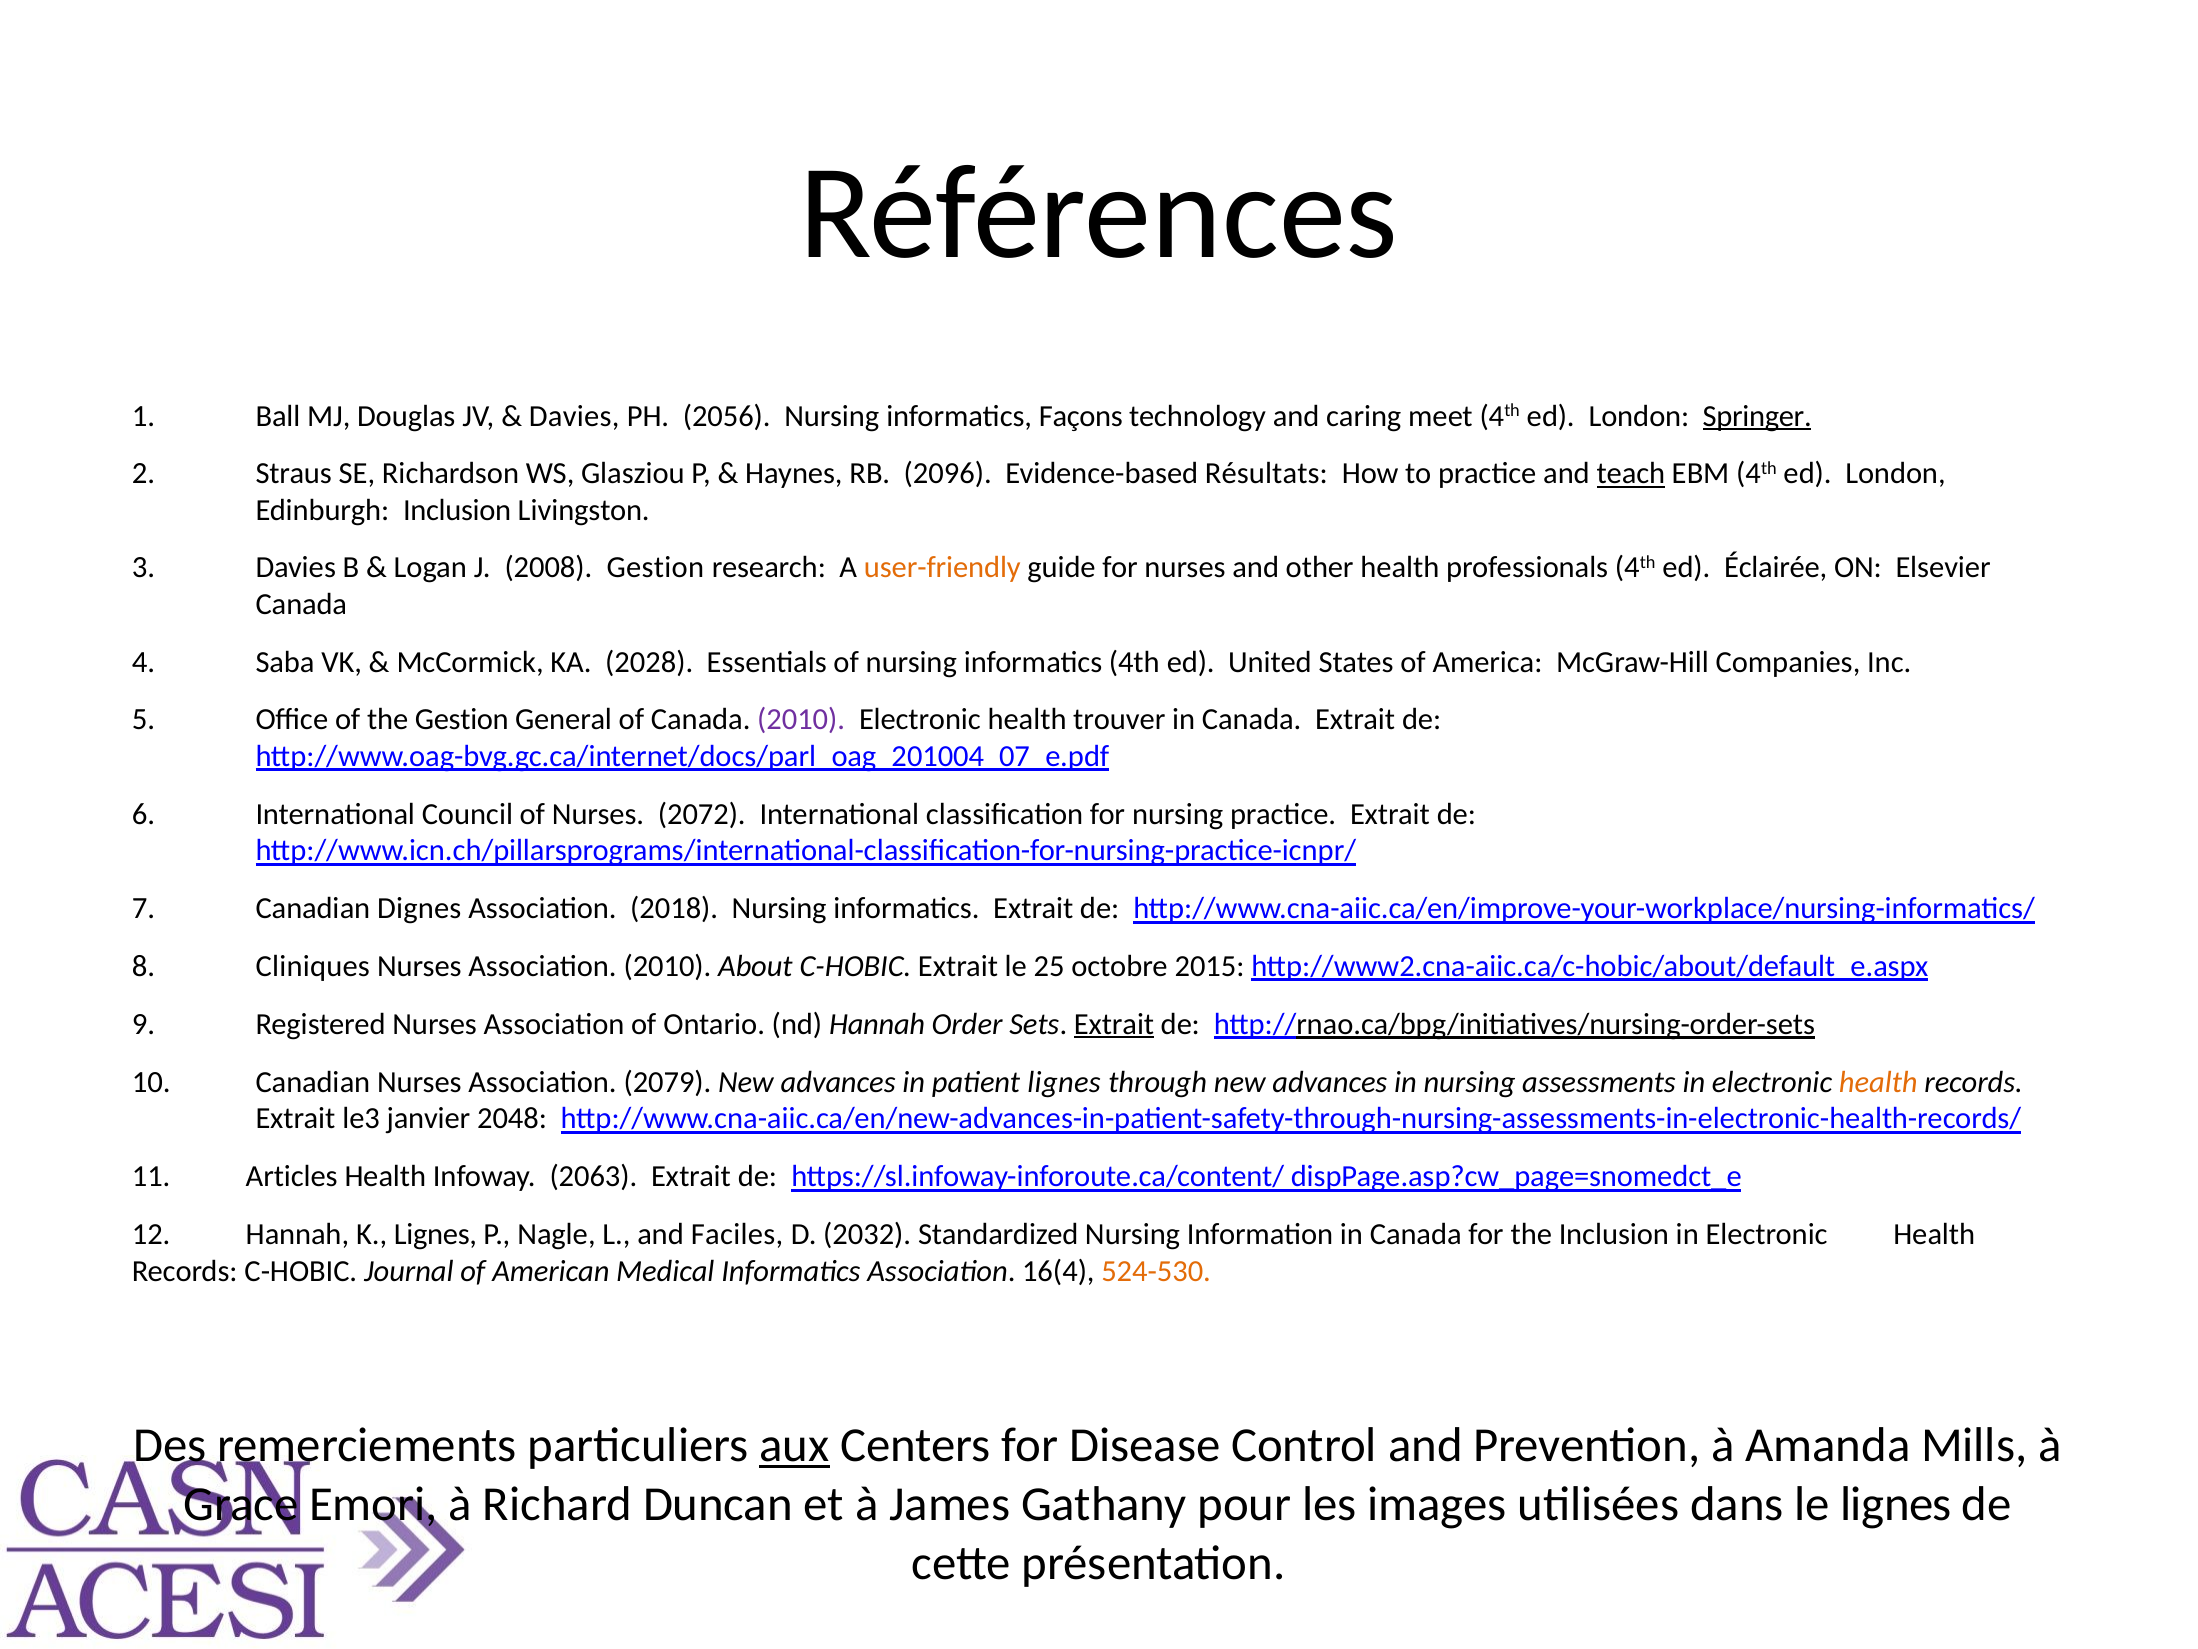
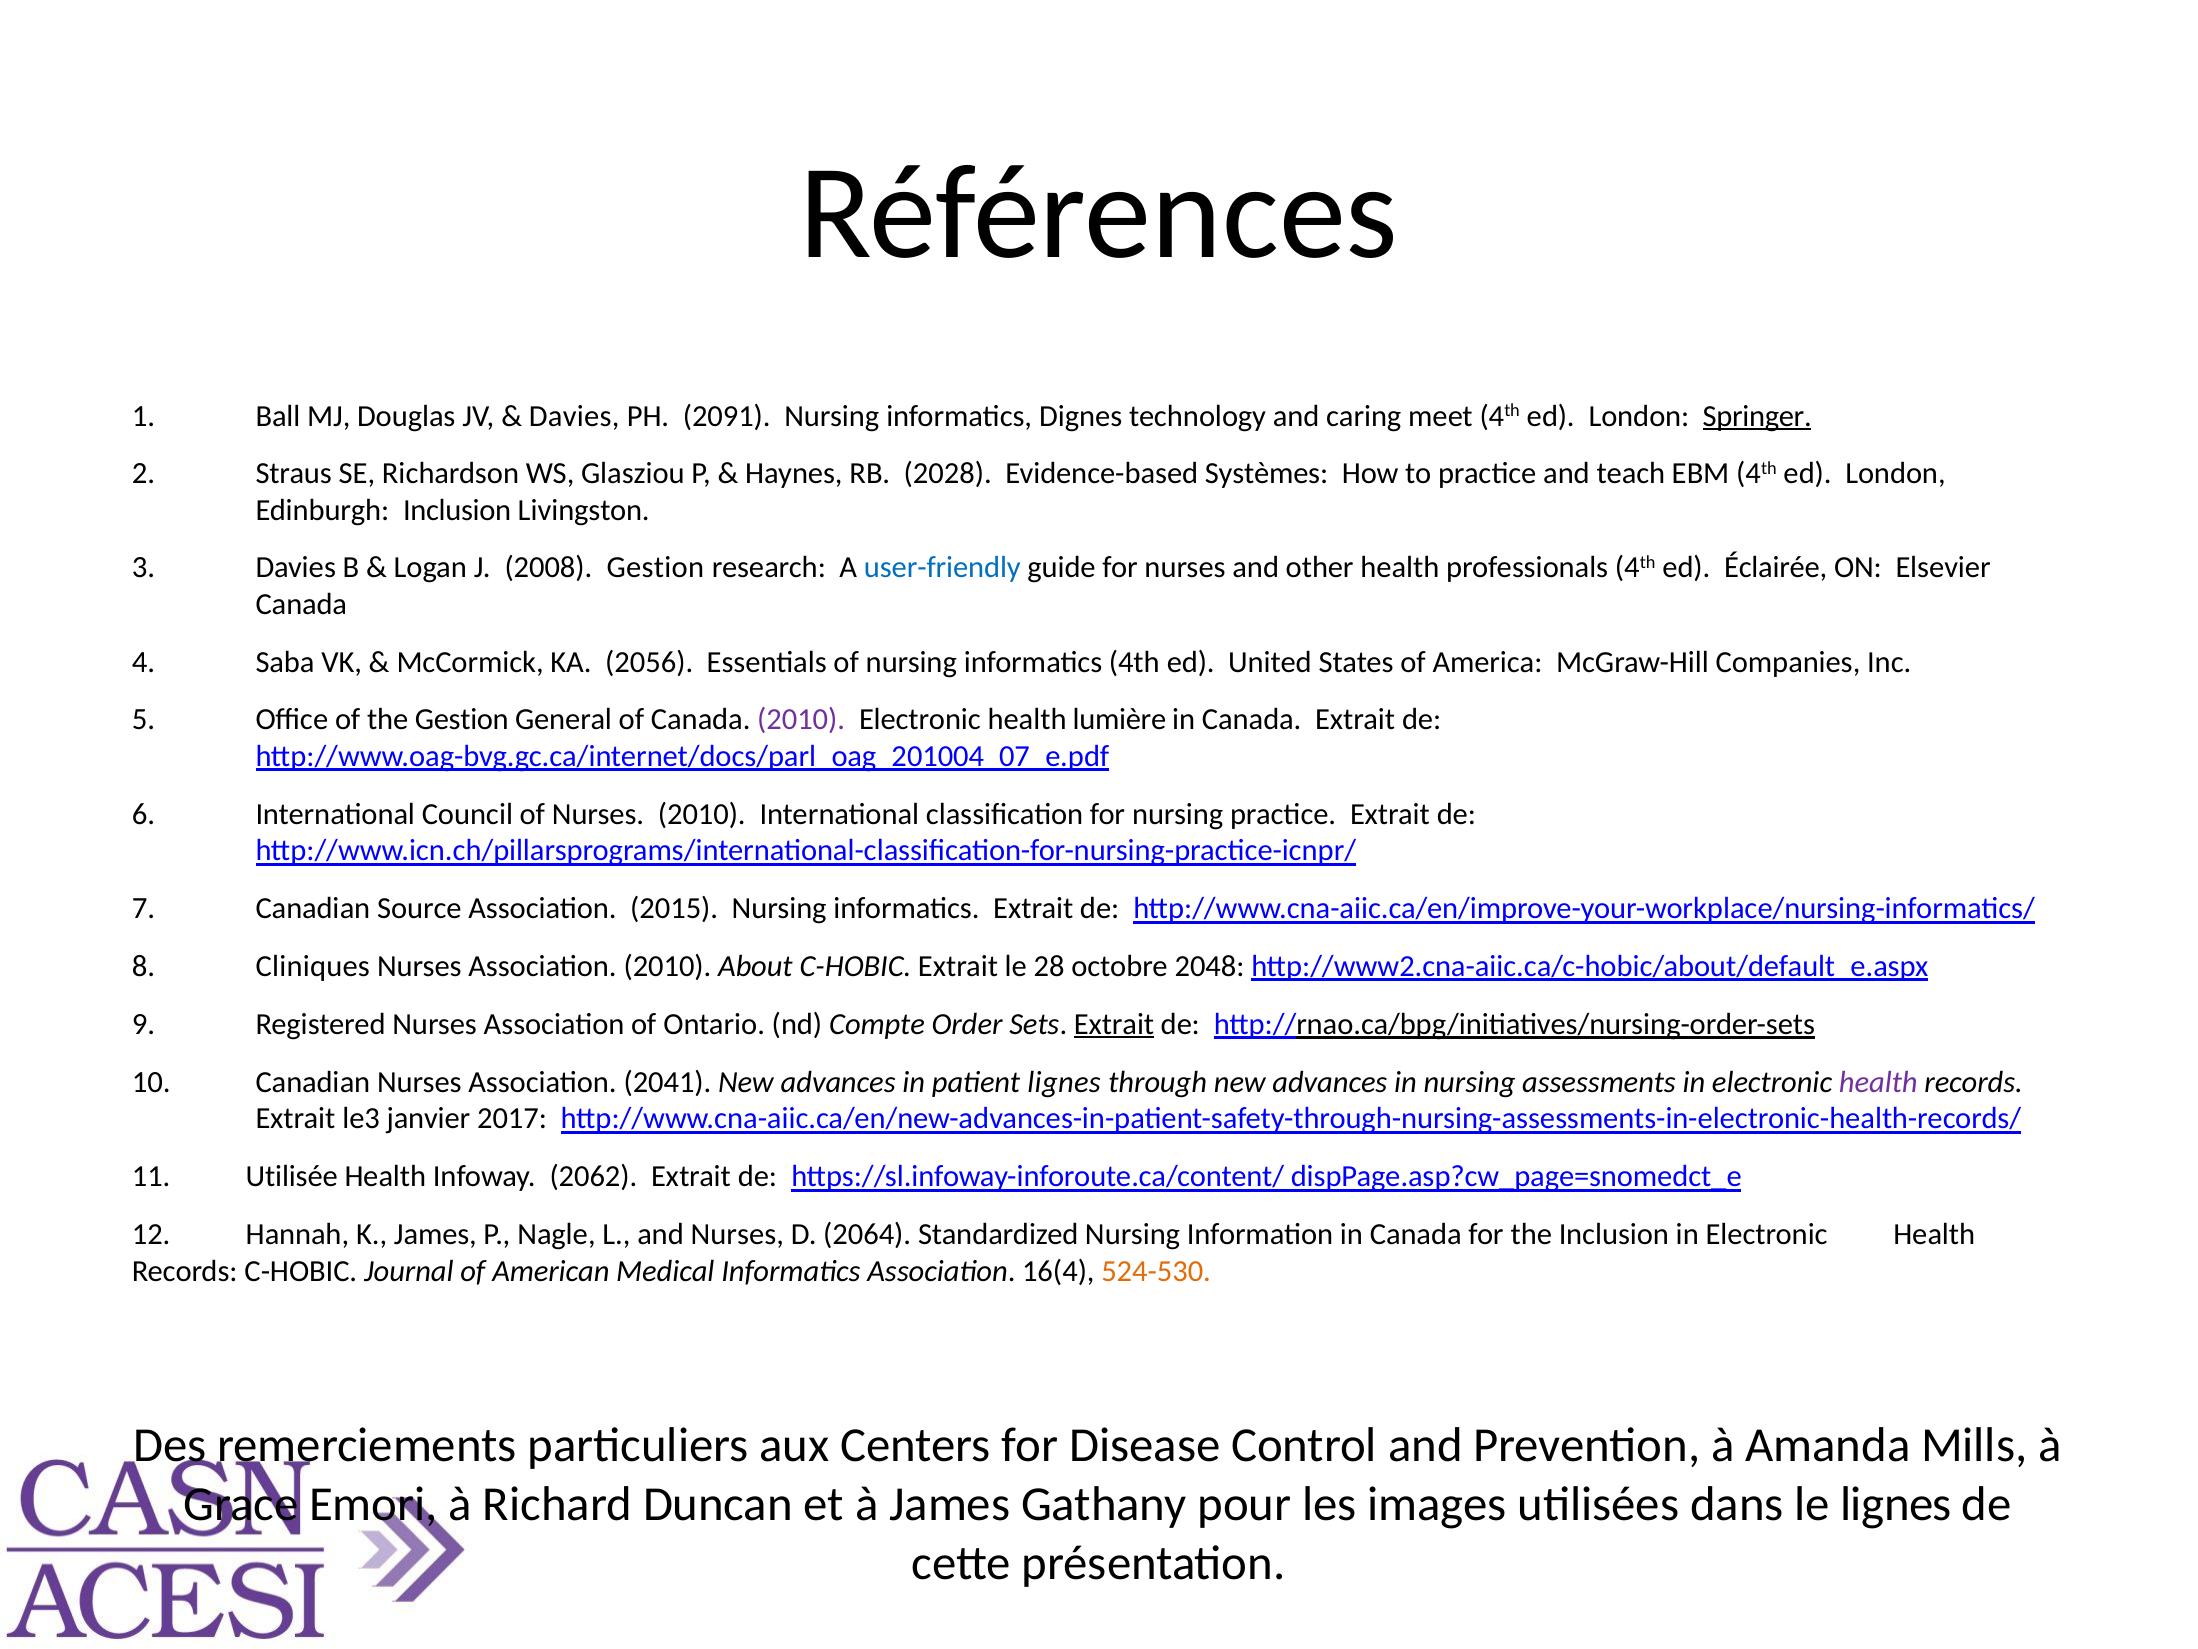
2056: 2056 -> 2091 (727, 416)
Façons: Façons -> Dignes (1081, 416)
2096: 2096 -> 2028 (948, 474)
Résultats: Résultats -> Systèmes (1266, 474)
teach underline: present -> none (1631, 474)
user-friendly colour: orange -> blue (942, 568)
2028: 2028 -> 2056 (649, 662)
trouver: trouver -> lumière (1119, 719)
Nurses 2072: 2072 -> 2010 (702, 814)
Dignes: Dignes -> Source (419, 908)
2018: 2018 -> 2015 (674, 908)
25: 25 -> 28 (1049, 966)
2015: 2015 -> 2048 (1210, 966)
nd Hannah: Hannah -> Compte (877, 1024)
2079: 2079 -> 2041 (667, 1082)
health colour: orange -> purple (1878, 1082)
2048: 2048 -> 2017 (512, 1118)
Articles: Articles -> Utilisée (292, 1176)
2063: 2063 -> 2062 (593, 1176)
K Lignes: Lignes -> James (435, 1234)
and Faciles: Faciles -> Nurses (737, 1234)
2032: 2032 -> 2064 (867, 1234)
aux underline: present -> none (794, 1445)
